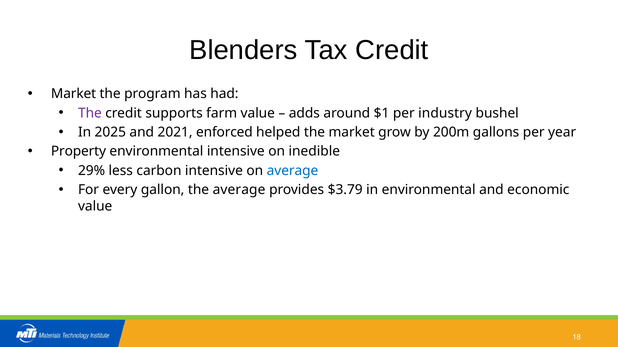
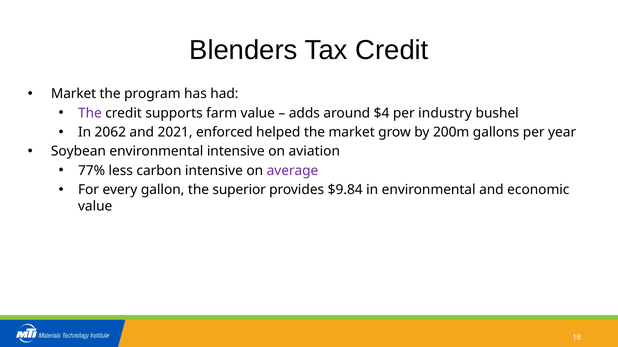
$1: $1 -> $4 (382, 113)
2025: 2025 -> 2062 (110, 133)
Property: Property -> Soybean (78, 152)
inedible: inedible -> aviation (314, 152)
29%: 29% -> 77% (92, 171)
average colour: blue -> purple (293, 171)
the average: average -> superior (239, 190)
$3.79: $3.79 -> $9.84 (345, 190)
